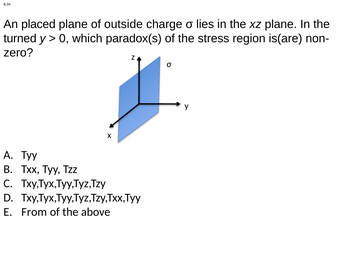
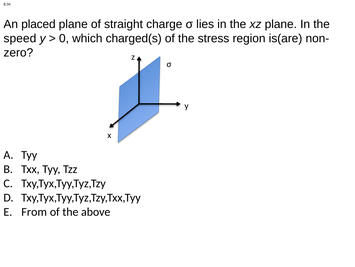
outside: outside -> straight (124, 24)
turned: turned -> speed (20, 38)
paradox(s: paradox(s -> charged(s (134, 38)
